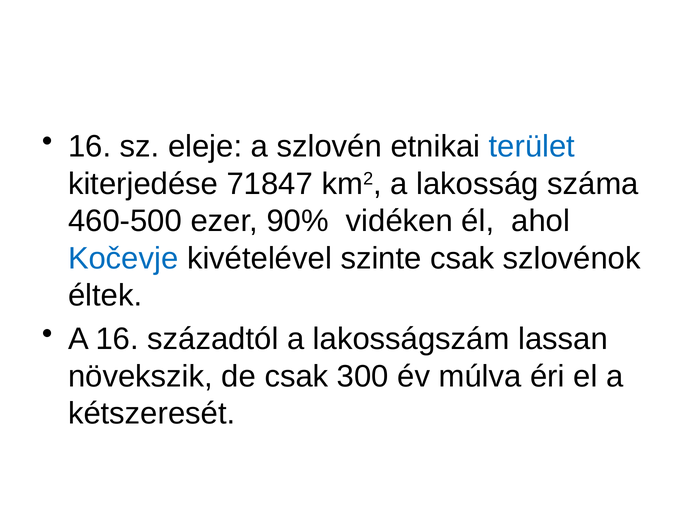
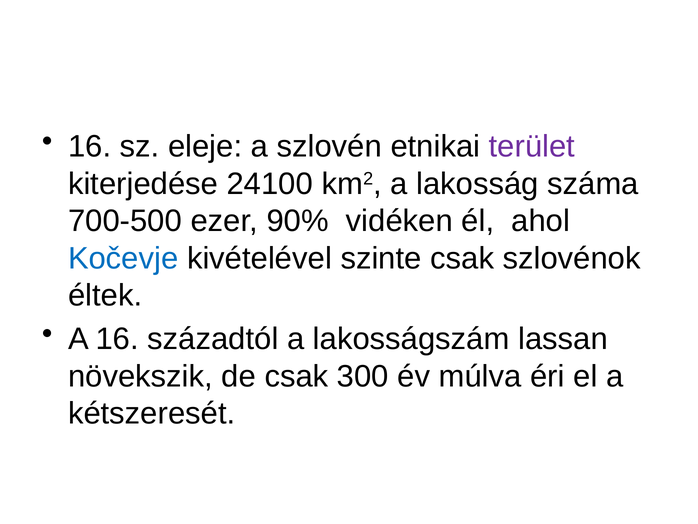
terület colour: blue -> purple (532, 146)
71847: 71847 -> 24100 (270, 184)
460-500: 460-500 -> 700-500 (125, 221)
